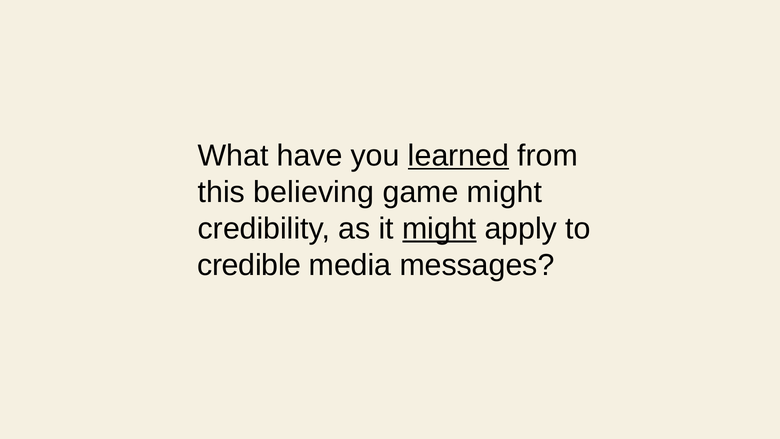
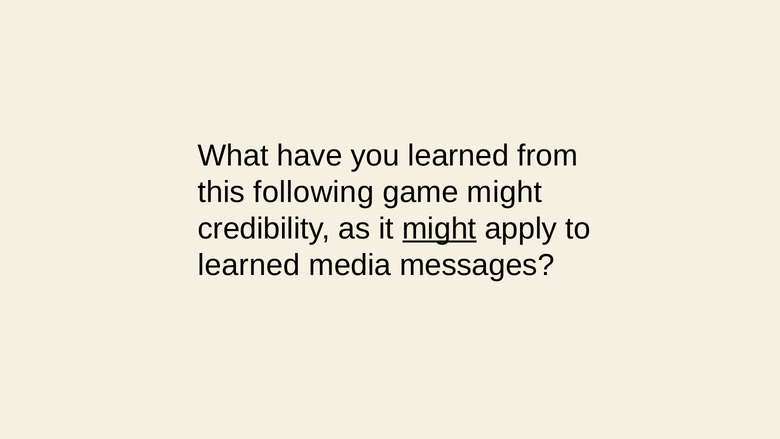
learned underline: present -> none (458, 156)
believing: believing -> following (314, 192)
credible: credible -> learned (249, 265)
